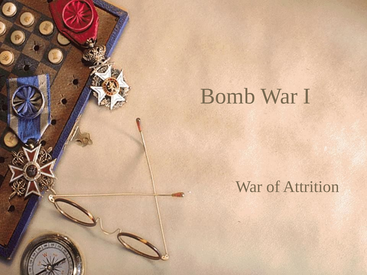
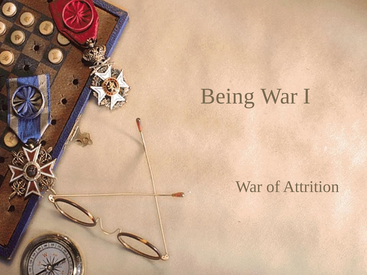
Bomb: Bomb -> Being (228, 96)
